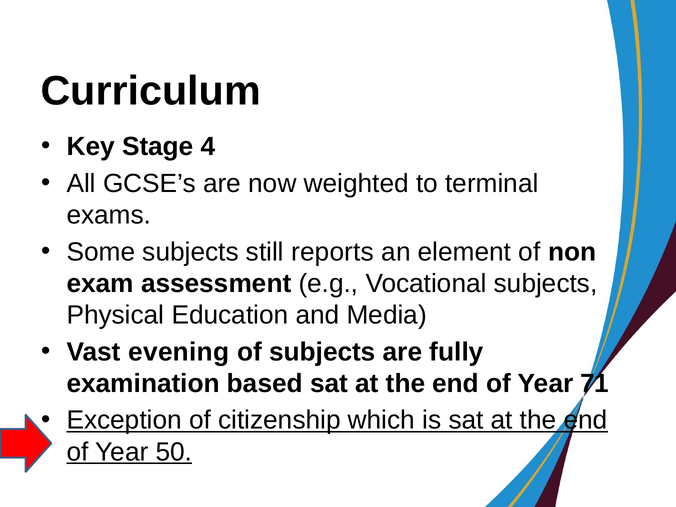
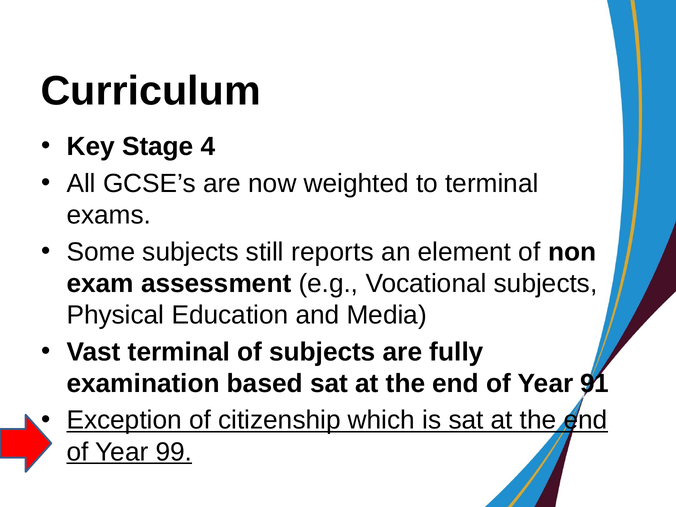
Vast evening: evening -> terminal (179, 352)
71: 71 -> 91 (595, 383)
50: 50 -> 99 (174, 452)
